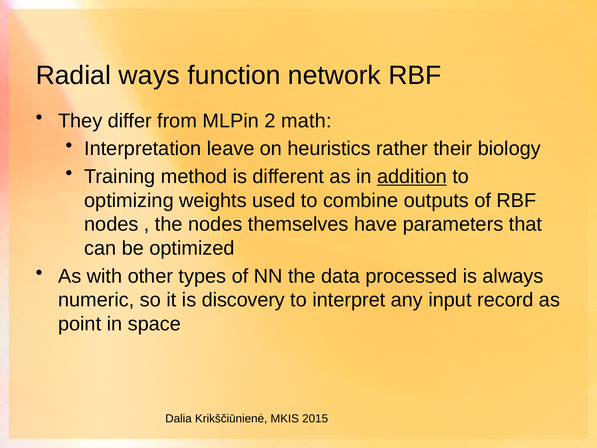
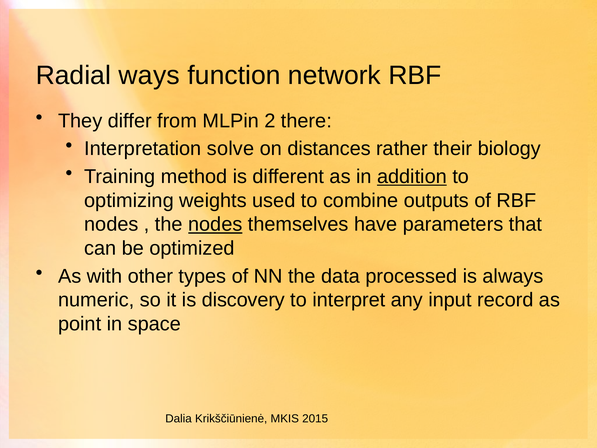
math: math -> there (306, 121)
leave: leave -> solve (231, 149)
heuristics: heuristics -> distances (329, 149)
nodes underline: none -> present (215, 224)
